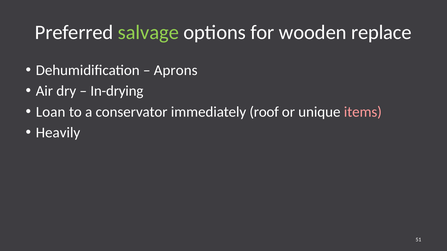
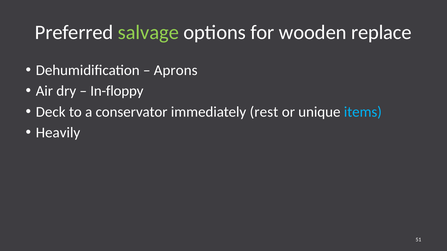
In-drying: In-drying -> In-floppy (117, 91)
Loan: Loan -> Deck (51, 112)
roof: roof -> rest (264, 112)
items colour: pink -> light blue (363, 112)
